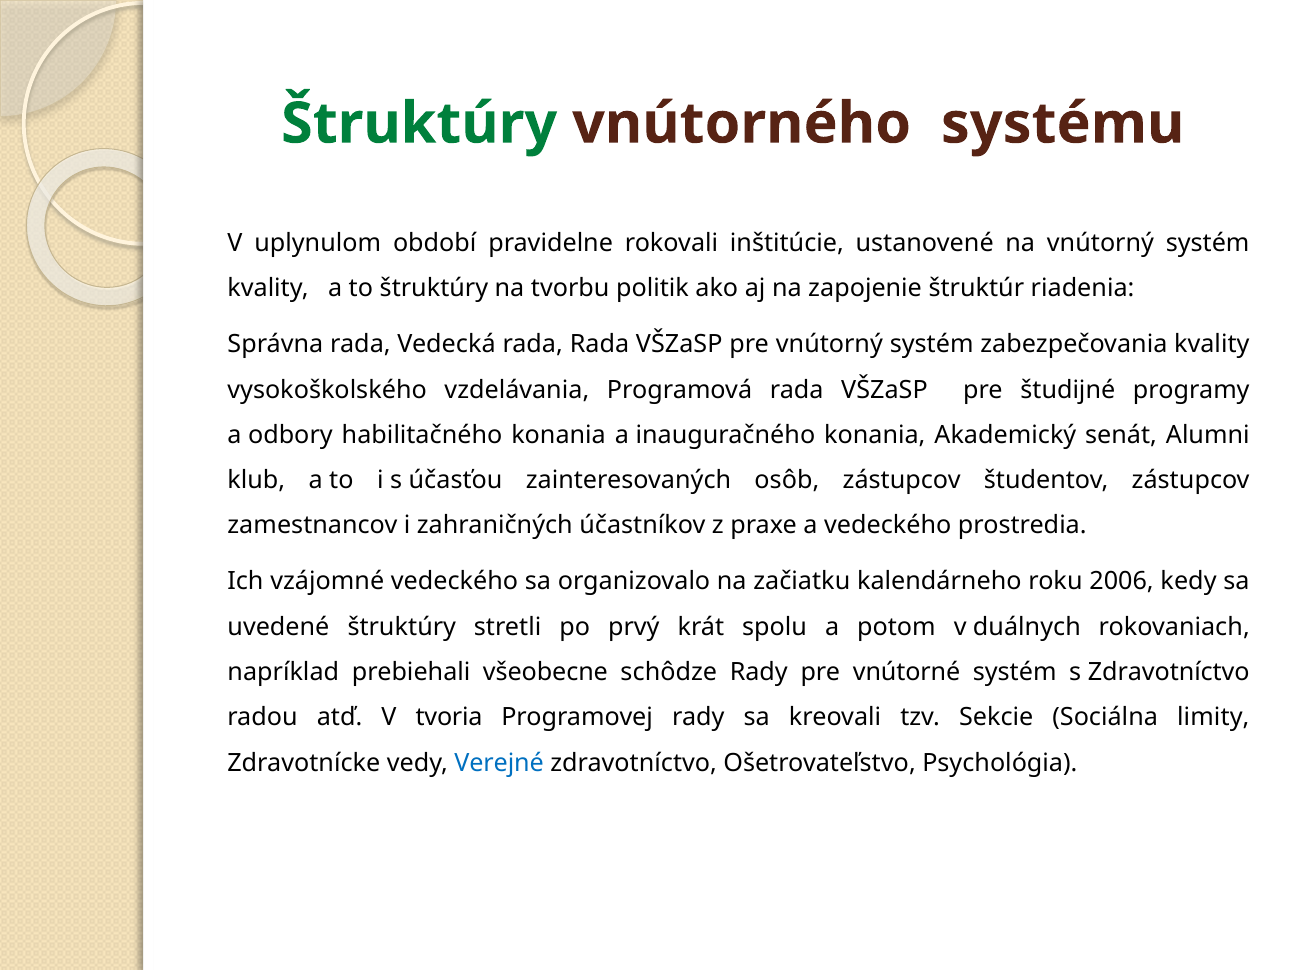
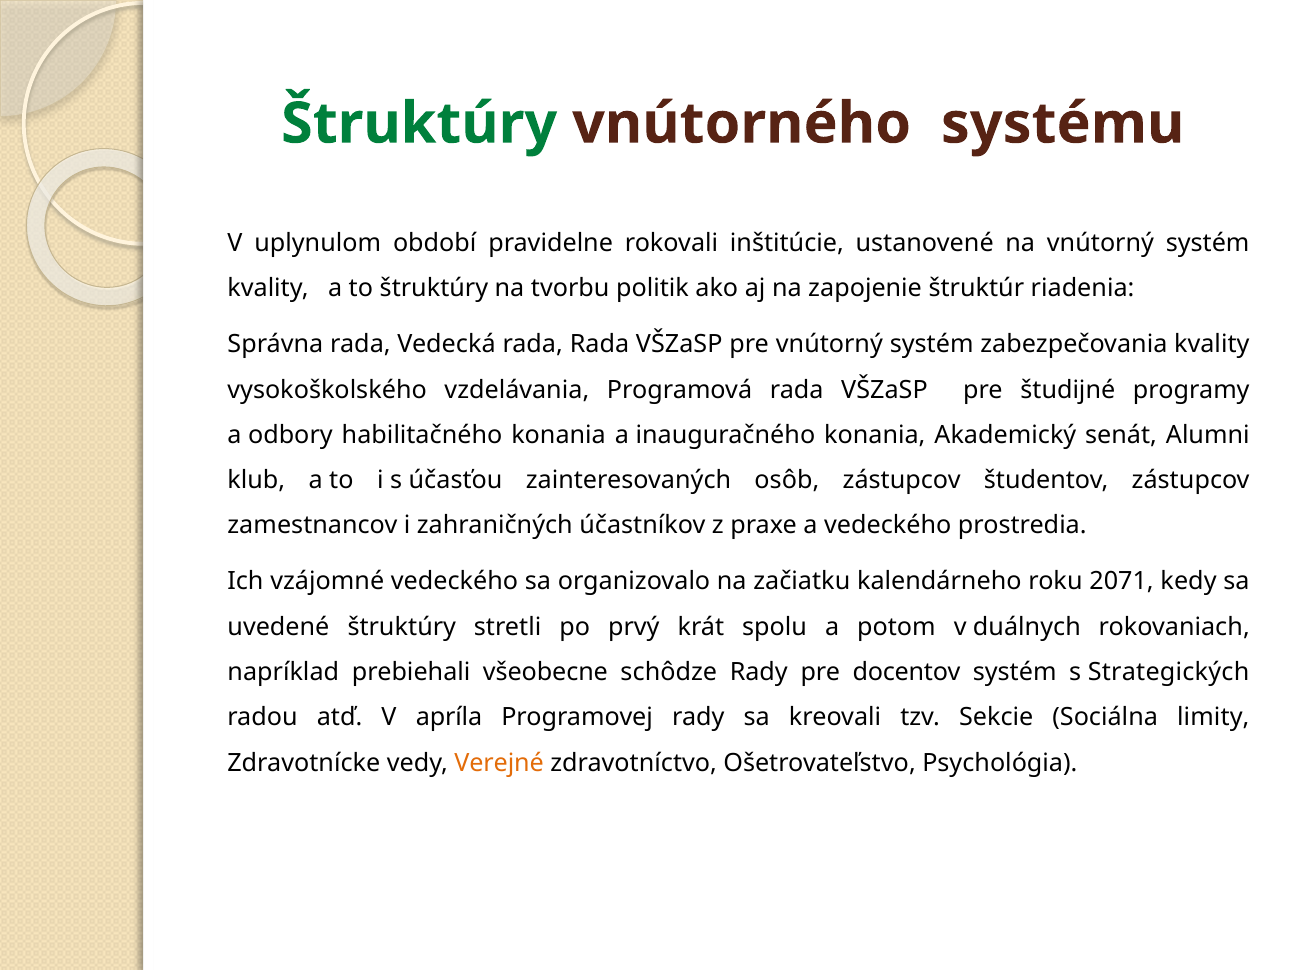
2006: 2006 -> 2071 (1122, 581)
vnútorné: vnútorné -> docentov (907, 672)
s Zdravotníctvo: Zdravotníctvo -> Strategických (1169, 672)
tvoria: tvoria -> apríla (449, 717)
Verejné colour: blue -> orange (499, 763)
